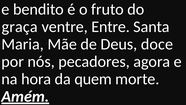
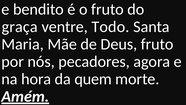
Entre: Entre -> Todo (110, 27)
Deus doce: doce -> fruto (157, 44)
